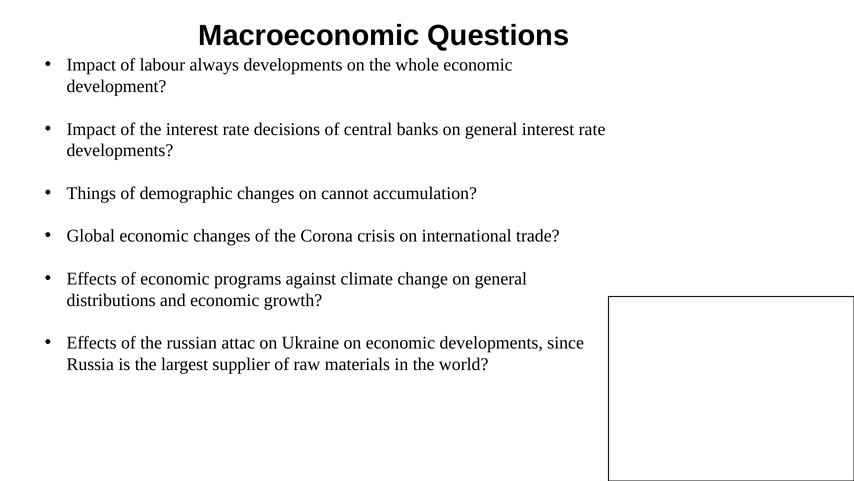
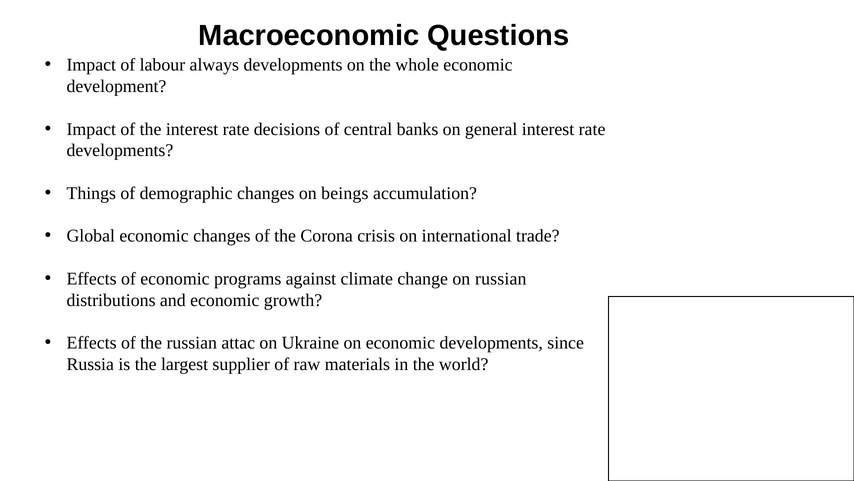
cannot: cannot -> beings (345, 193)
change on general: general -> russian (501, 279)
